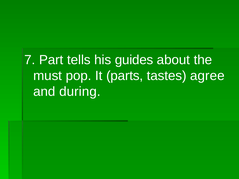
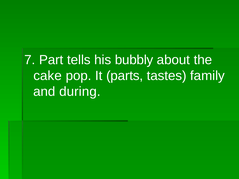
guides: guides -> bubbly (134, 60)
must: must -> cake (48, 76)
agree: agree -> family (207, 76)
